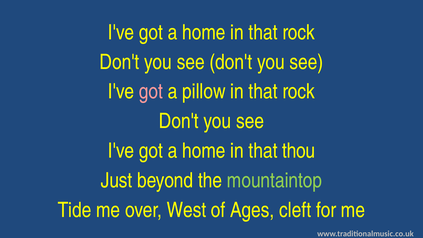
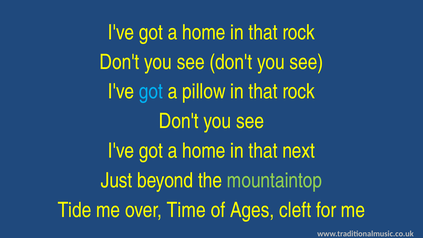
got colour: pink -> light blue (151, 92)
thou: thou -> next (299, 151)
West: West -> Time (186, 210)
